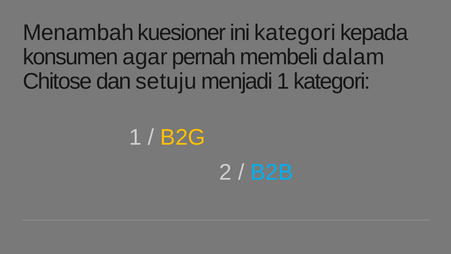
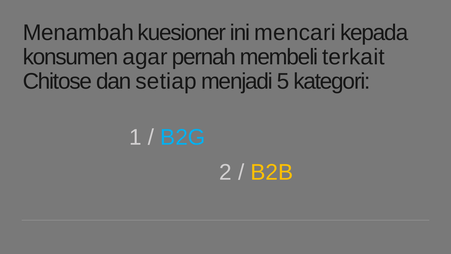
ini kategori: kategori -> mencari (295, 33)
dalam: dalam -> terkait (354, 57)
setuju: setuju -> setiap (166, 81)
menjadi 1: 1 -> 5 (283, 81)
B2G colour: yellow -> light blue (183, 137)
B2B colour: light blue -> yellow (272, 172)
